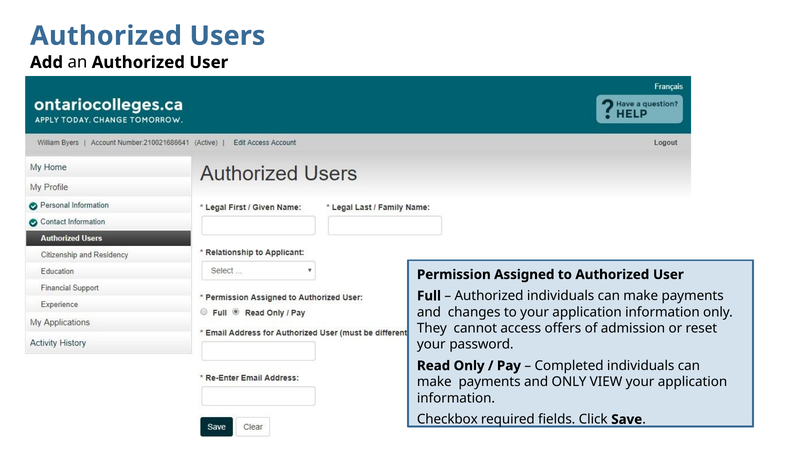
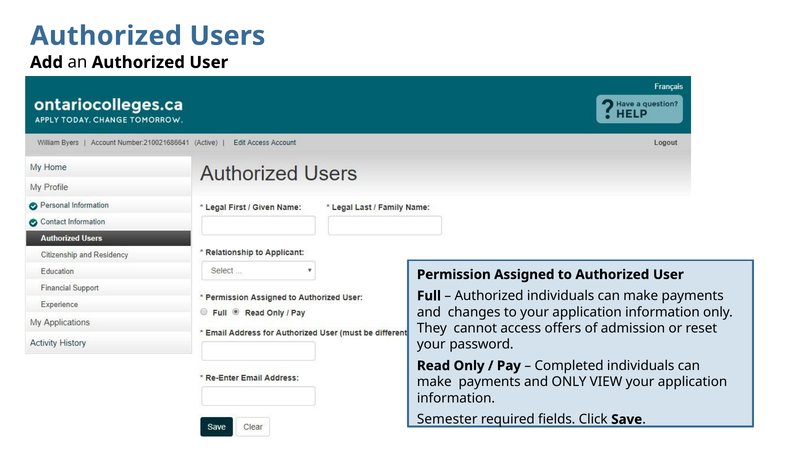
Checkbox: Checkbox -> Semester (447, 419)
